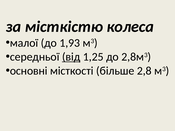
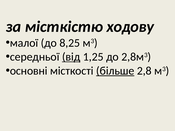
колеса: колеса -> ходову (130, 27)
1,93: 1,93 -> 8,25 (70, 43)
більше underline: none -> present (115, 71)
